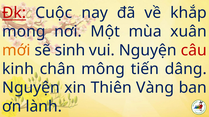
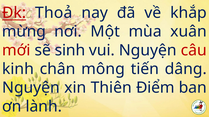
Cuộc: Cuộc -> Thoả (54, 13)
mong: mong -> mừng (24, 32)
mới colour: orange -> red (16, 50)
Vàng: Vàng -> Điểm (155, 88)
